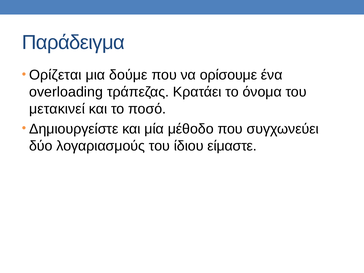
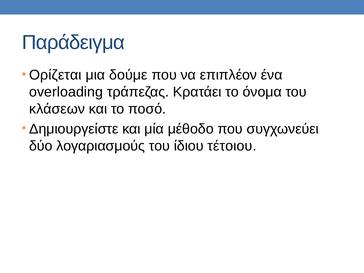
ορίσουμε: ορίσουμε -> επιπλέον (228, 75)
μετακινεί: μετακινεί -> κλάσεων (57, 109)
είμαστε: είμαστε -> τέτοιου (232, 146)
